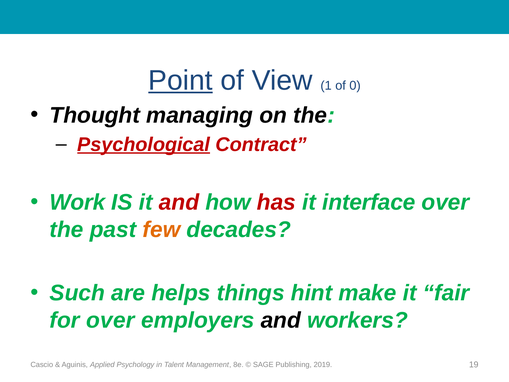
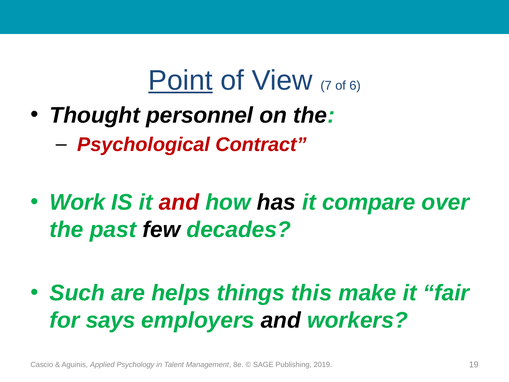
1: 1 -> 7 (326, 86)
0: 0 -> 6 (355, 86)
managing: managing -> personnel (200, 115)
Psychological underline: present -> none (144, 144)
has colour: red -> black (276, 202)
interface: interface -> compare (369, 202)
few colour: orange -> black (161, 229)
hint: hint -> this (312, 293)
for over: over -> says (111, 320)
